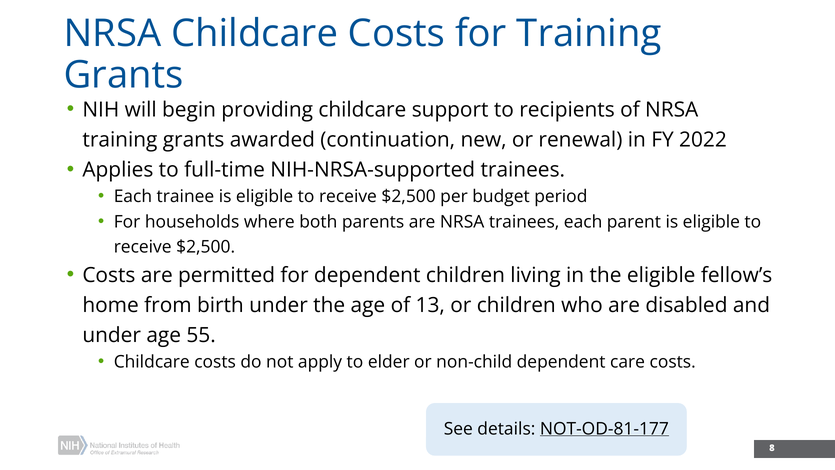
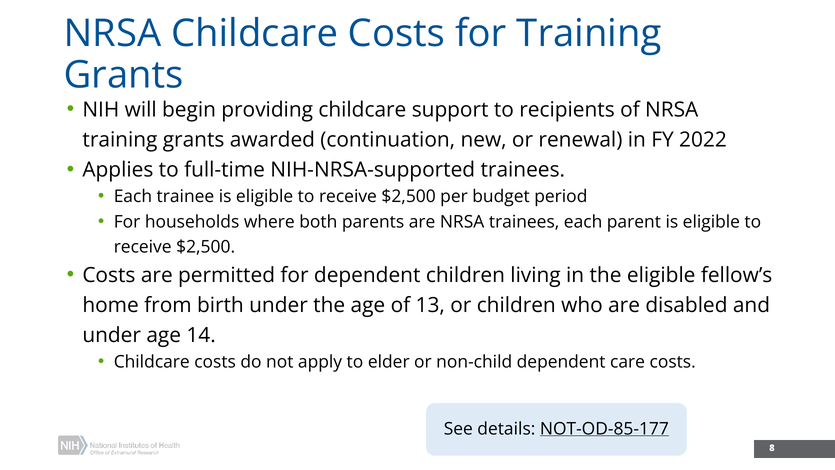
55: 55 -> 14 (201, 335)
NOT-OD-81-177: NOT-OD-81-177 -> NOT-OD-85-177 (604, 429)
